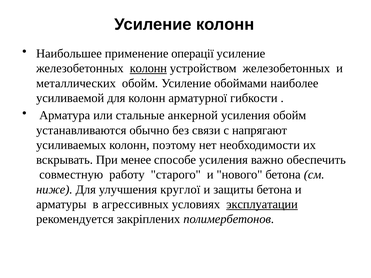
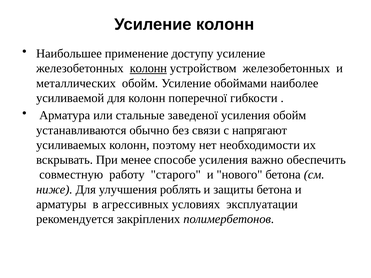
операції: операції -> доступу (193, 54)
арматурної: арматурної -> поперечної (198, 98)
анкерной: анкерной -> заведеної (193, 115)
круглої: круглої -> роблять (180, 190)
эксплуатации underline: present -> none (262, 204)
